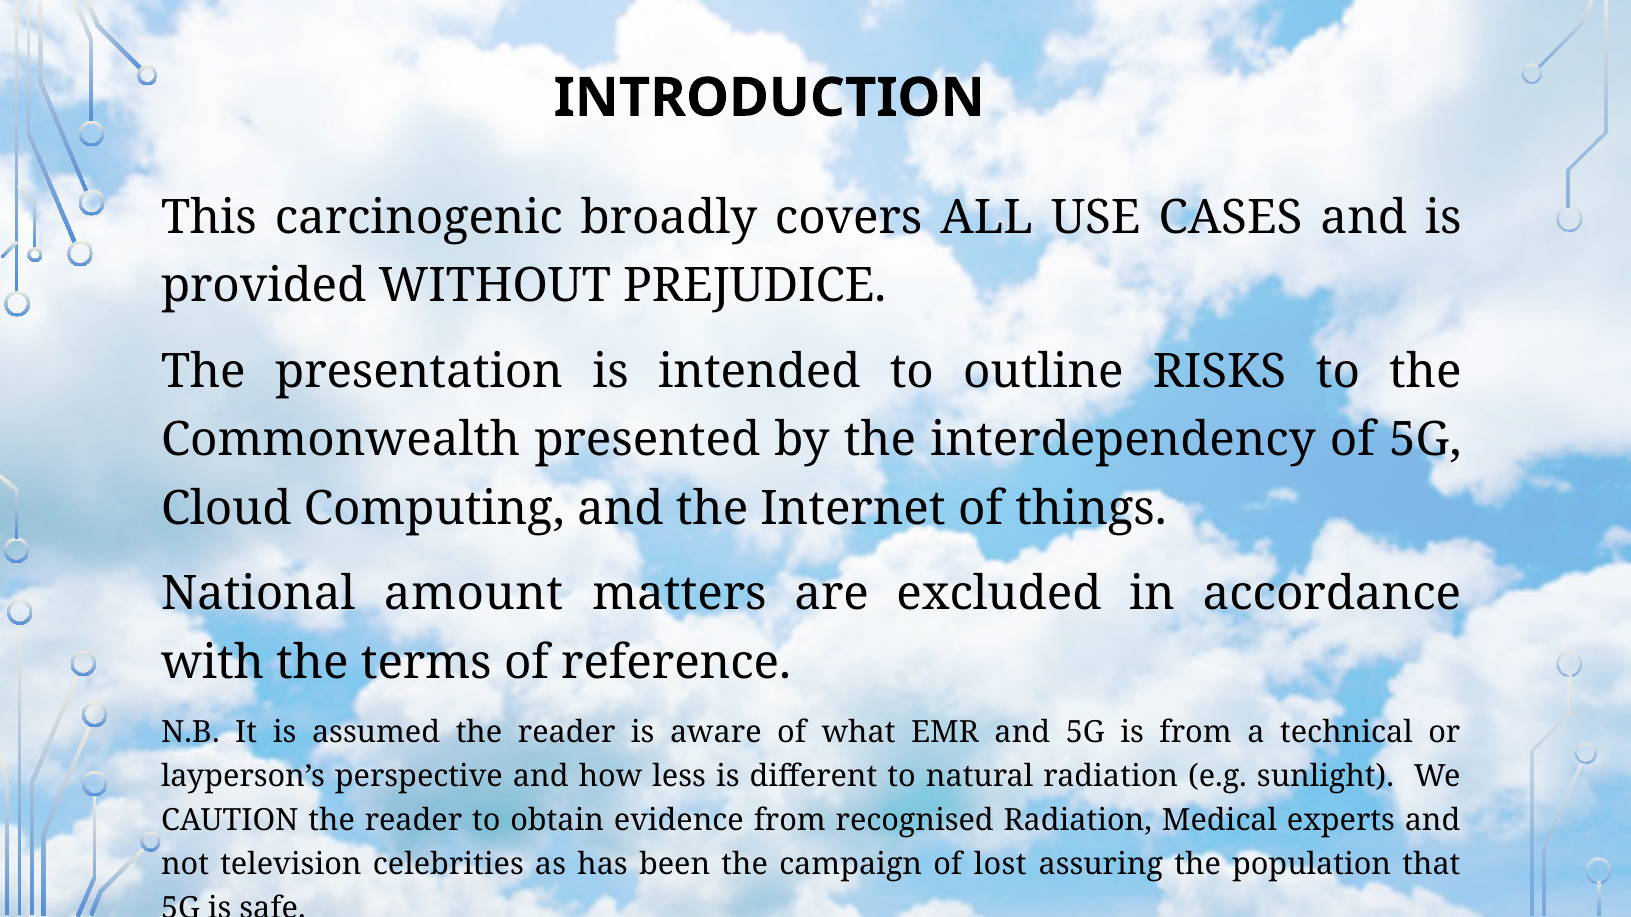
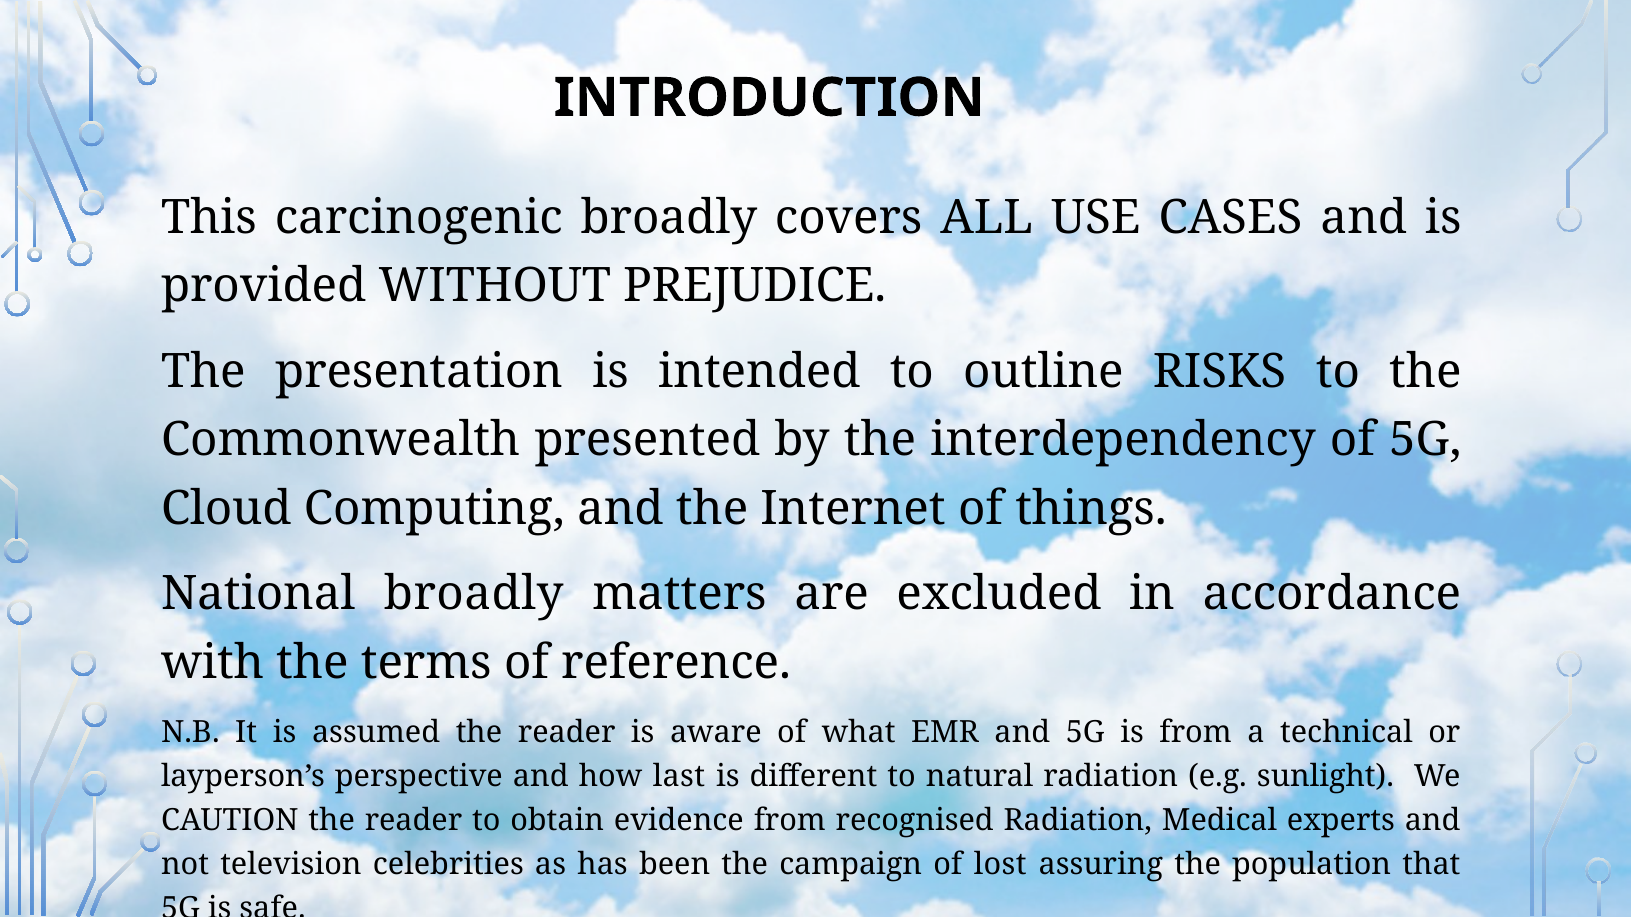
National amount: amount -> broadly (474, 594)
less: less -> last (679, 777)
